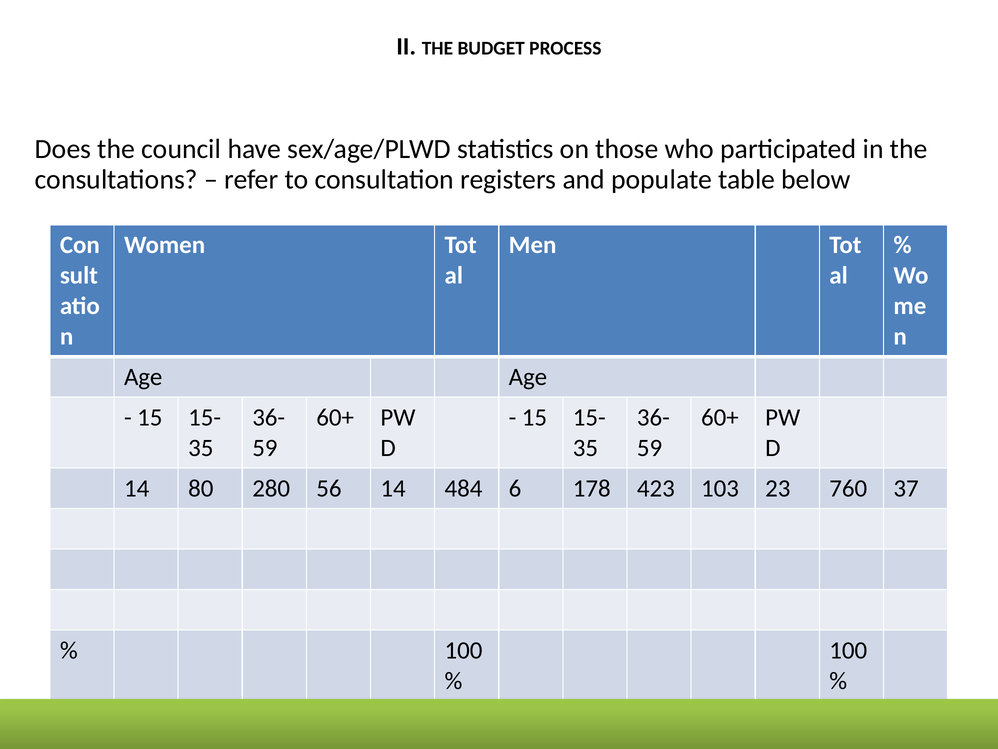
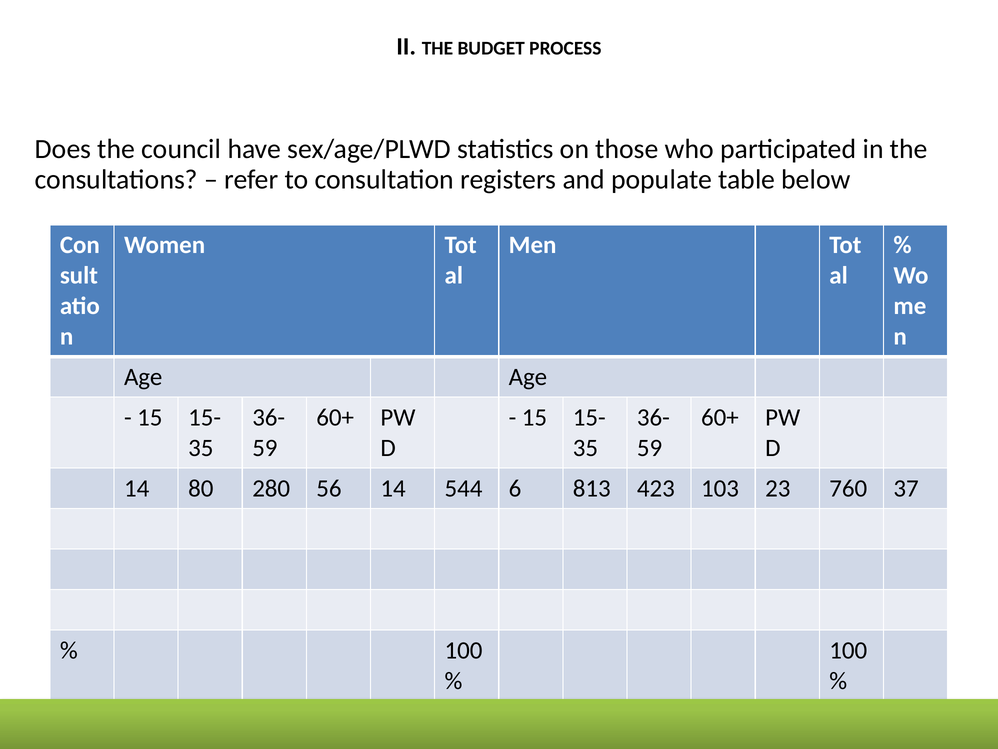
484: 484 -> 544 (464, 488)
178: 178 -> 813 (592, 488)
